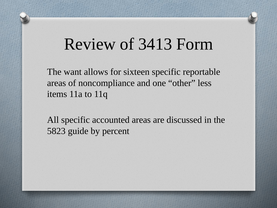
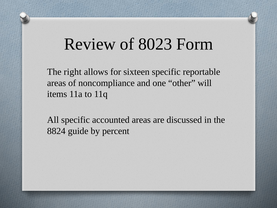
3413: 3413 -> 8023 (155, 44)
want: want -> right (73, 72)
less: less -> will (205, 83)
5823: 5823 -> 8824 (56, 131)
